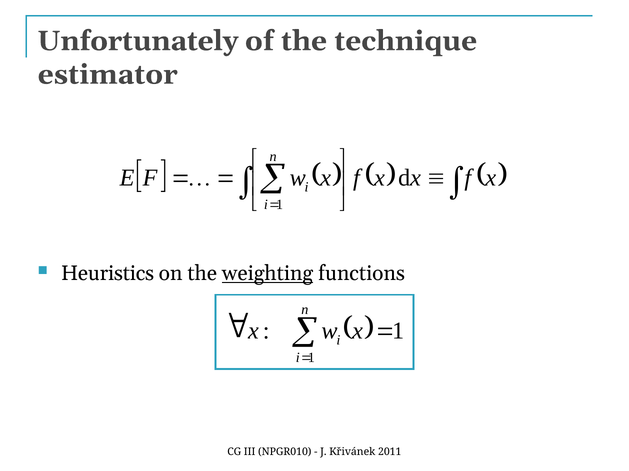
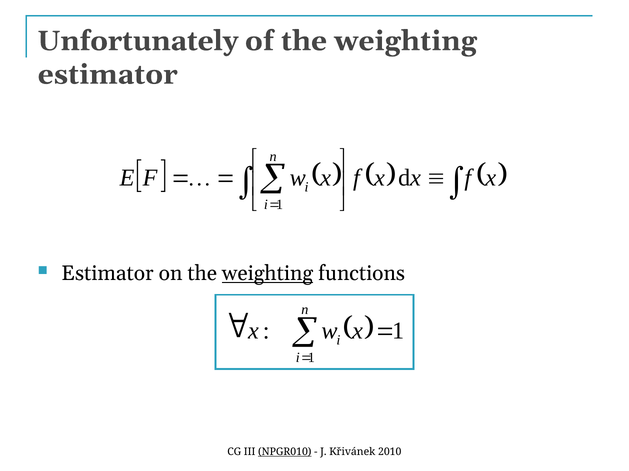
of the technique: technique -> weighting (406, 41)
Heuristics: Heuristics -> Estimator (108, 274)
NPGR010 underline: none -> present (285, 453)
2011: 2011 -> 2010 (390, 453)
